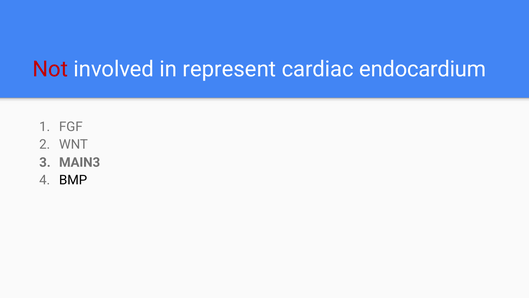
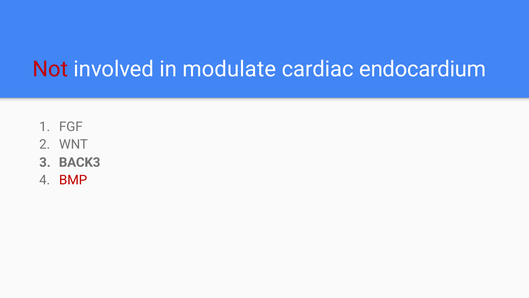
represent: represent -> modulate (229, 69)
MAIN3: MAIN3 -> BACK3 (80, 162)
BMP colour: black -> red (73, 180)
